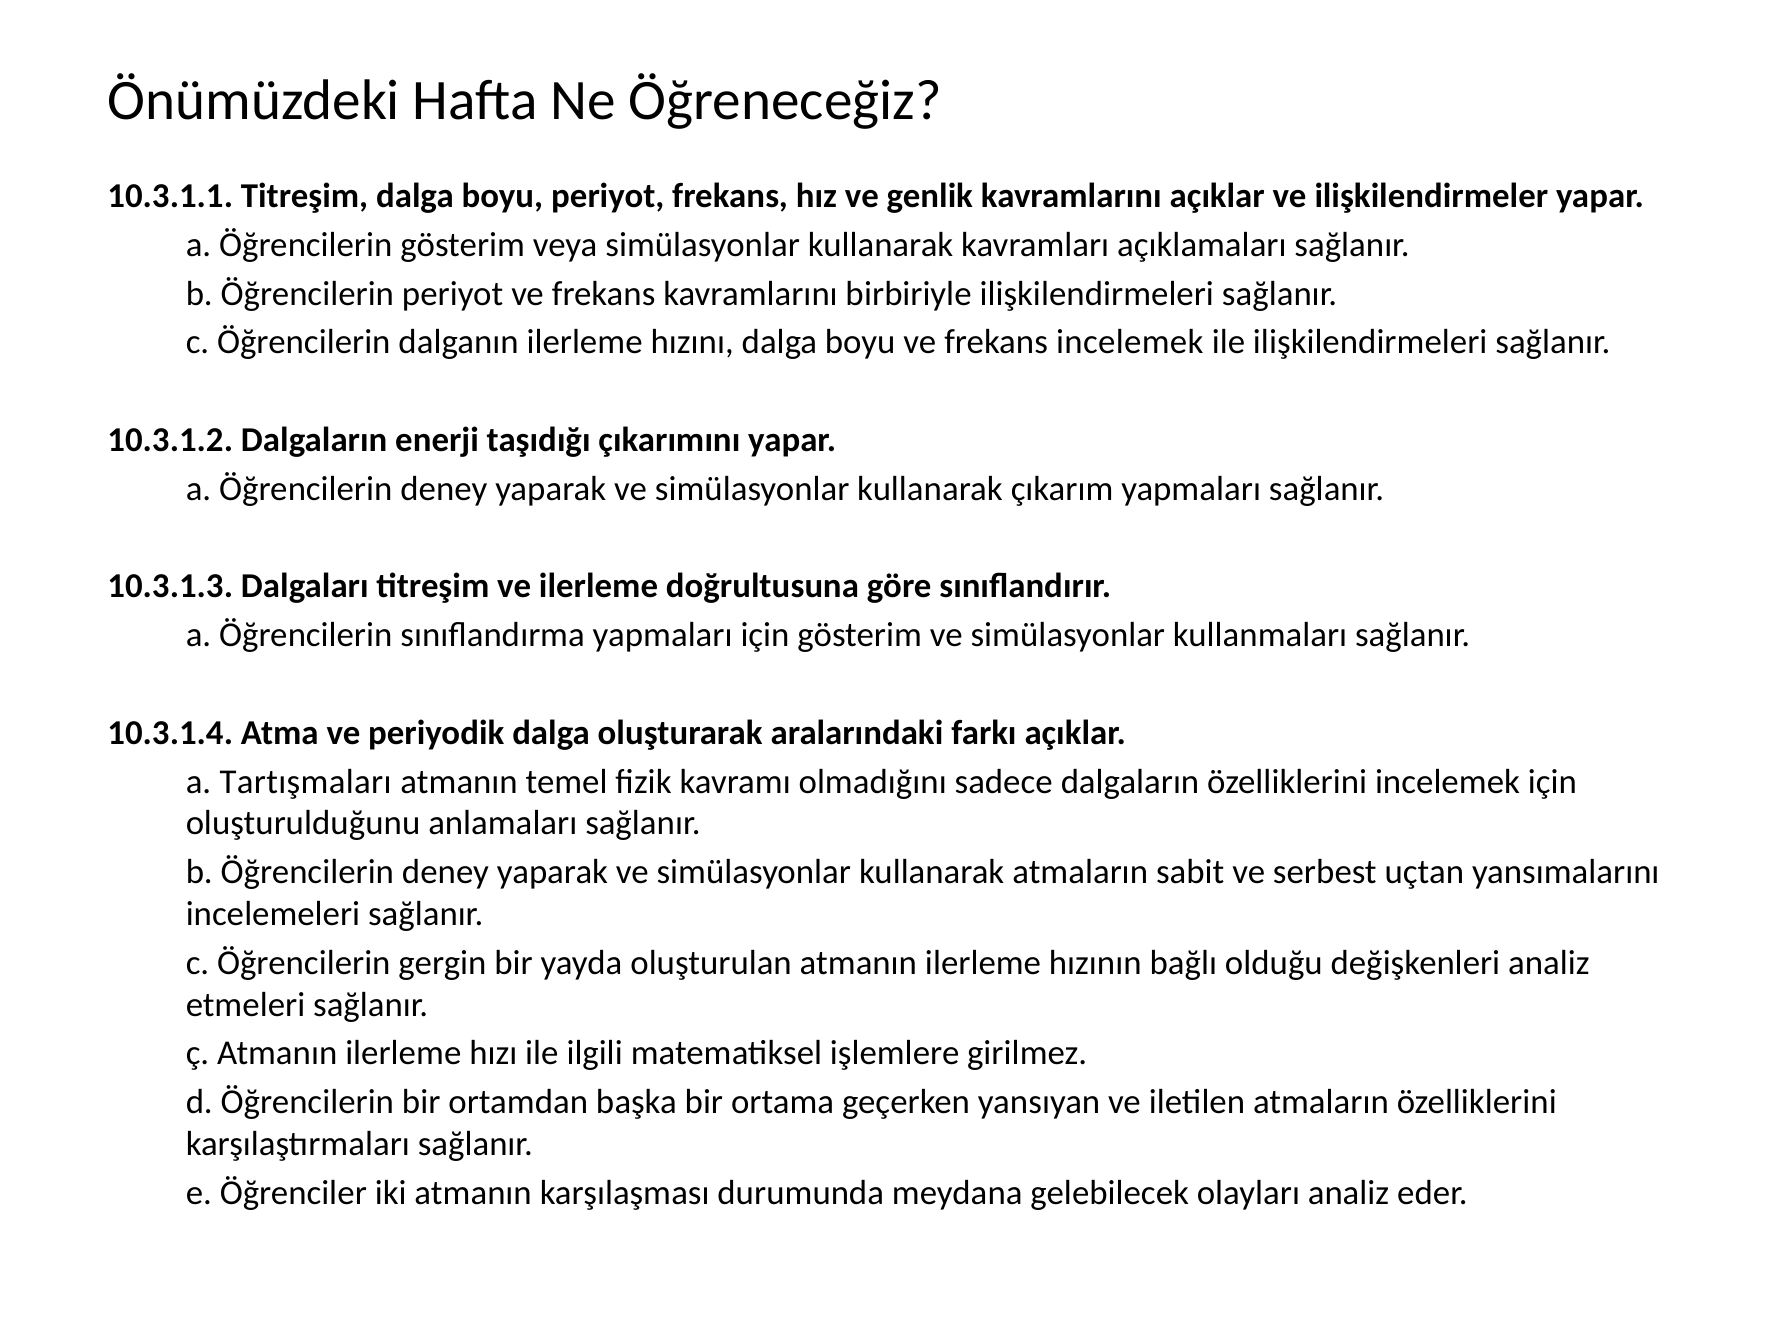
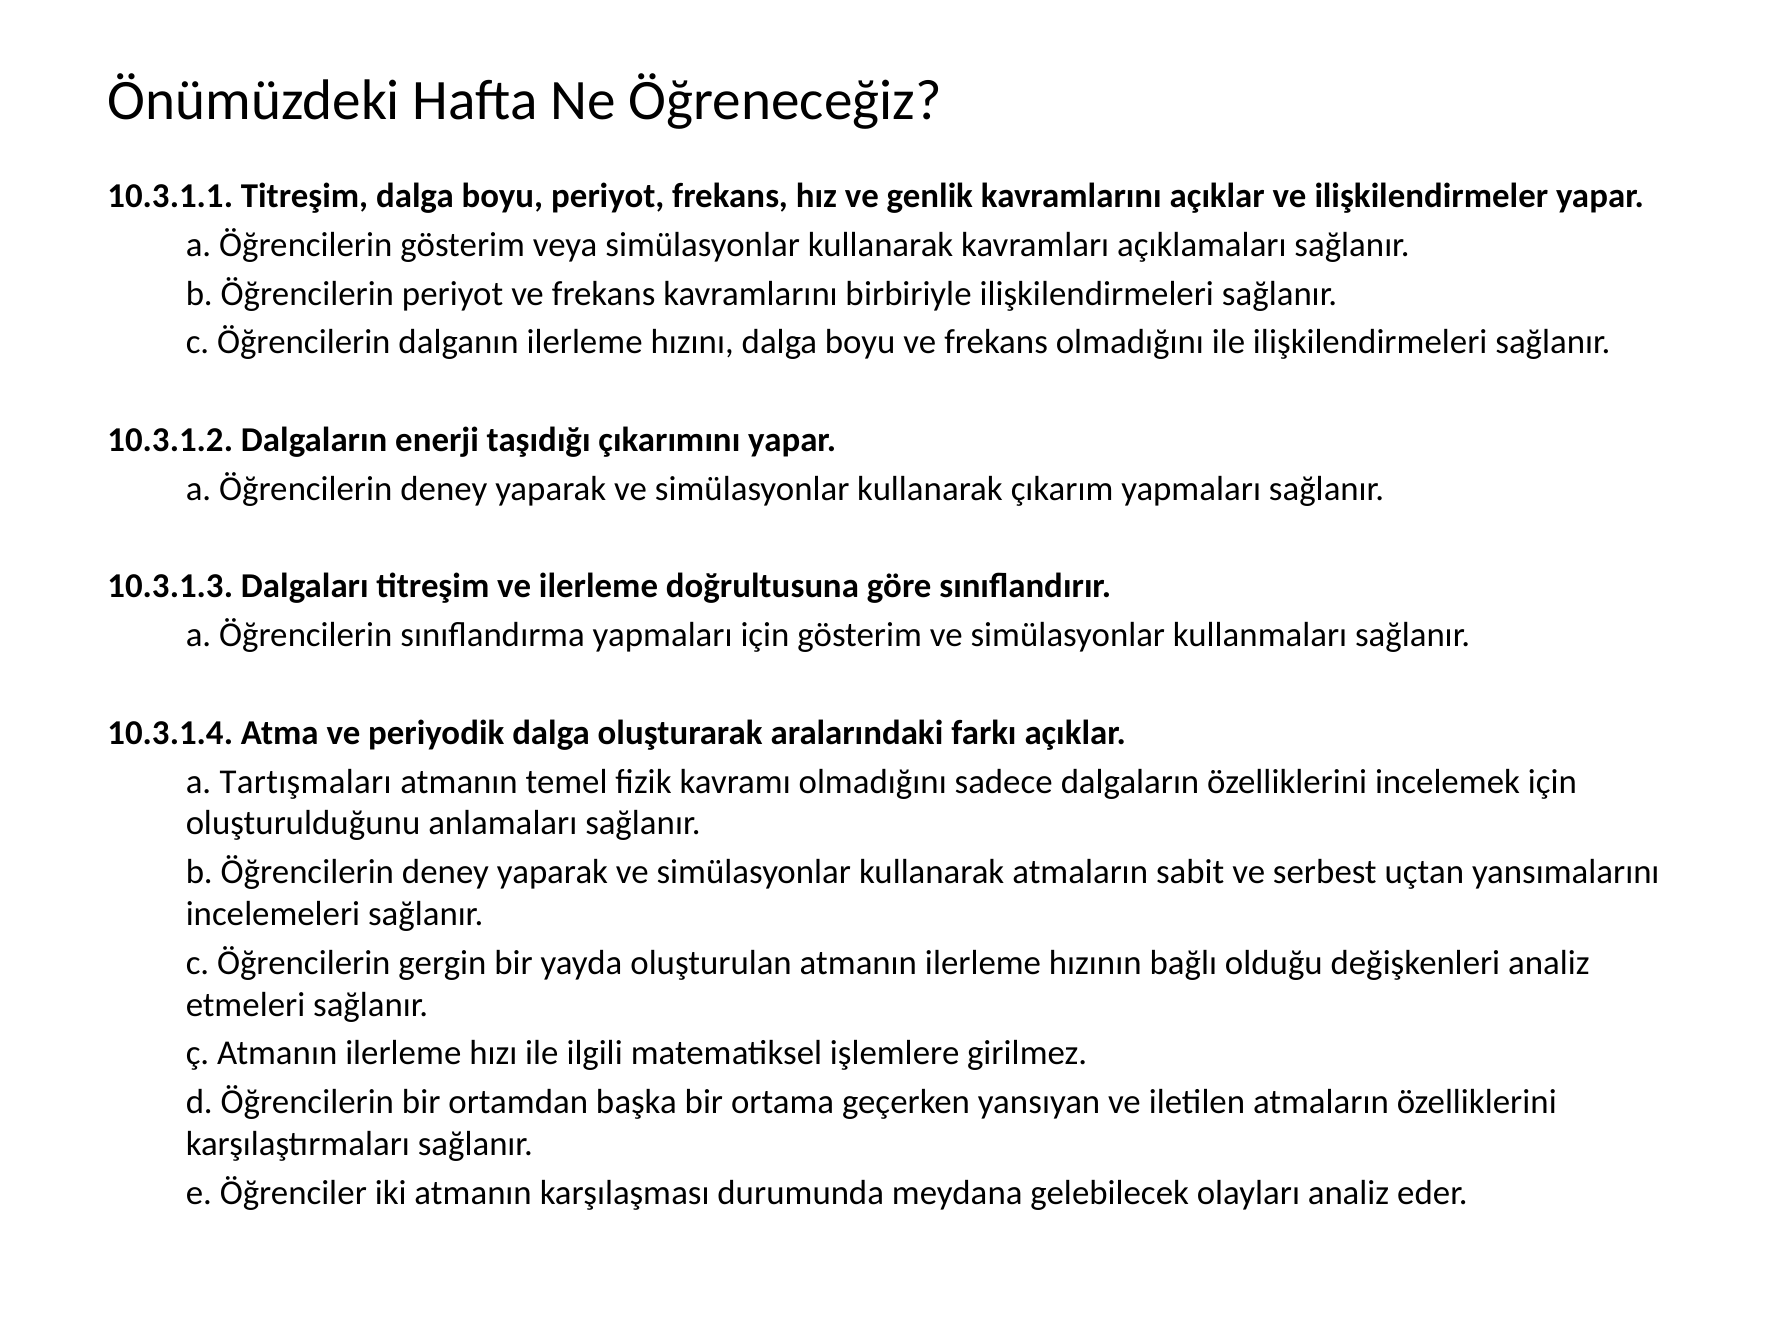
frekans incelemek: incelemek -> olmadığını (1130, 343)
